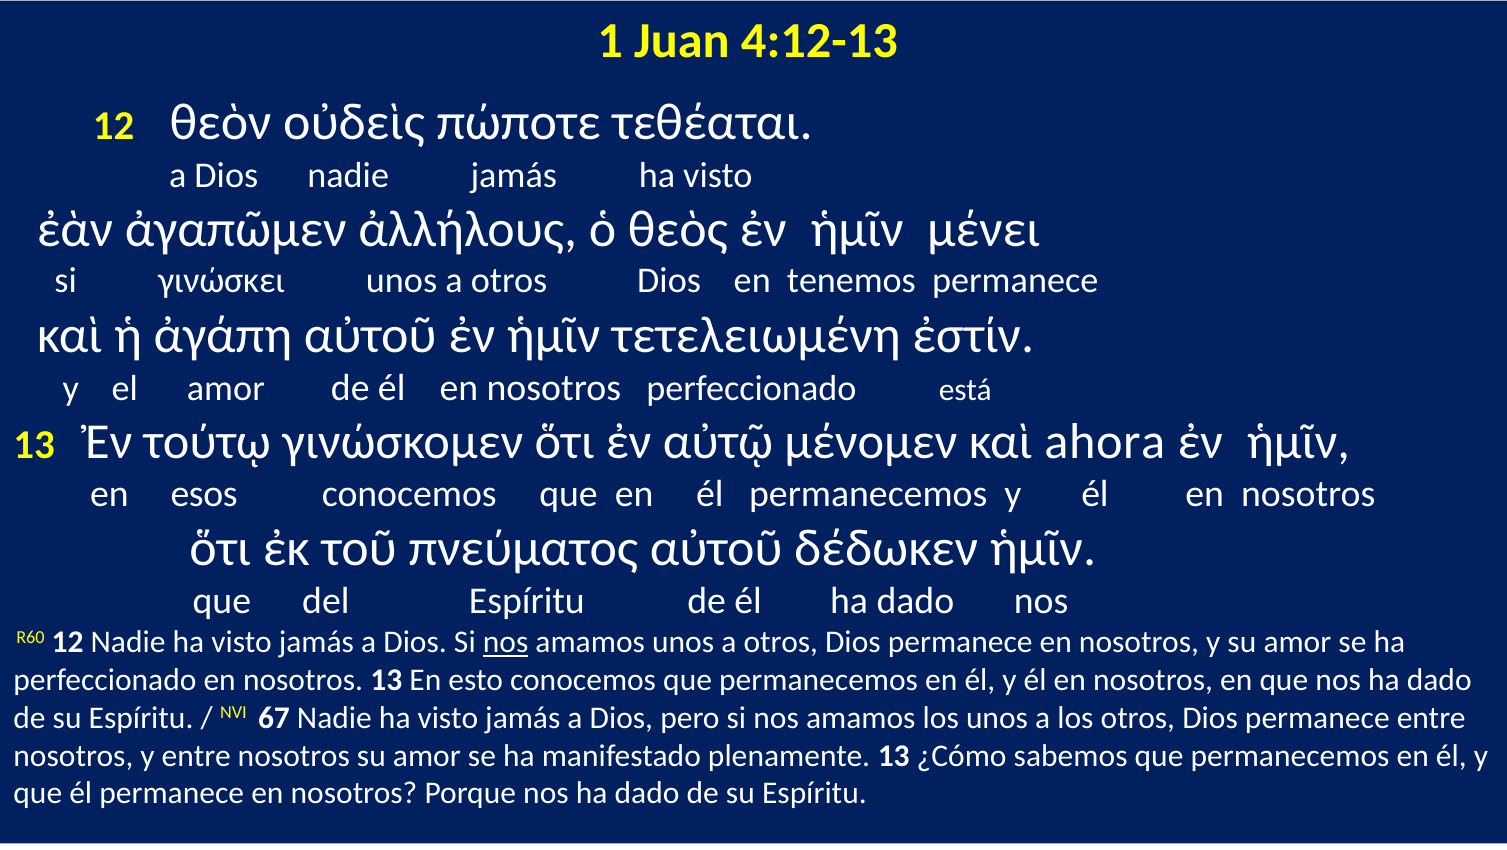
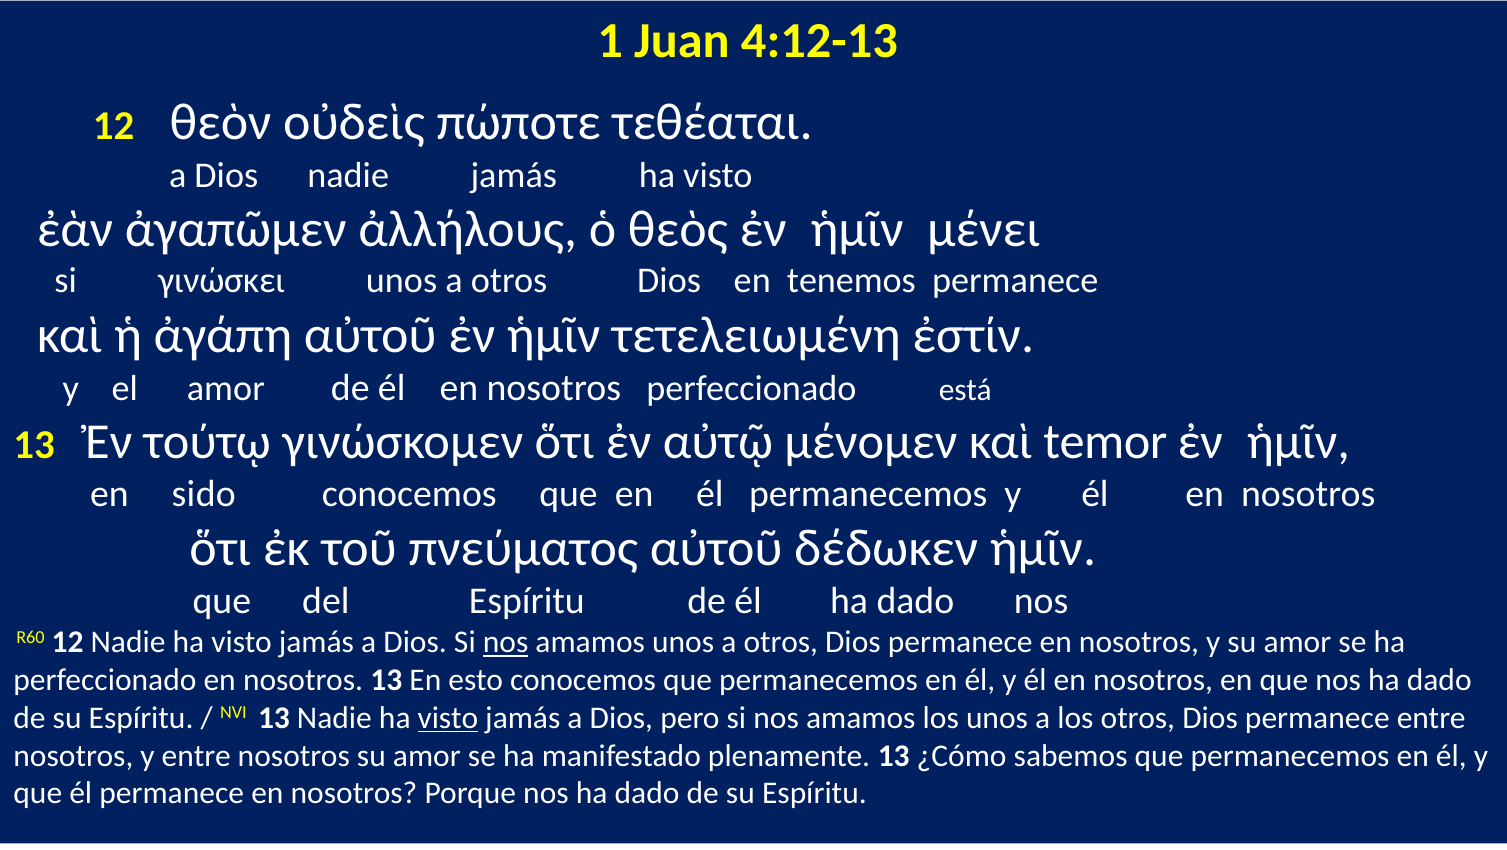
ahora: ahora -> temor (1105, 441)
esos: esos -> sido (204, 493)
NVI 67: 67 -> 13 (274, 718)
visto underline: none -> present (448, 718)
